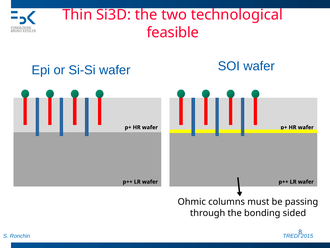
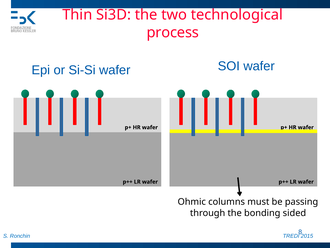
feasible: feasible -> process (173, 32)
